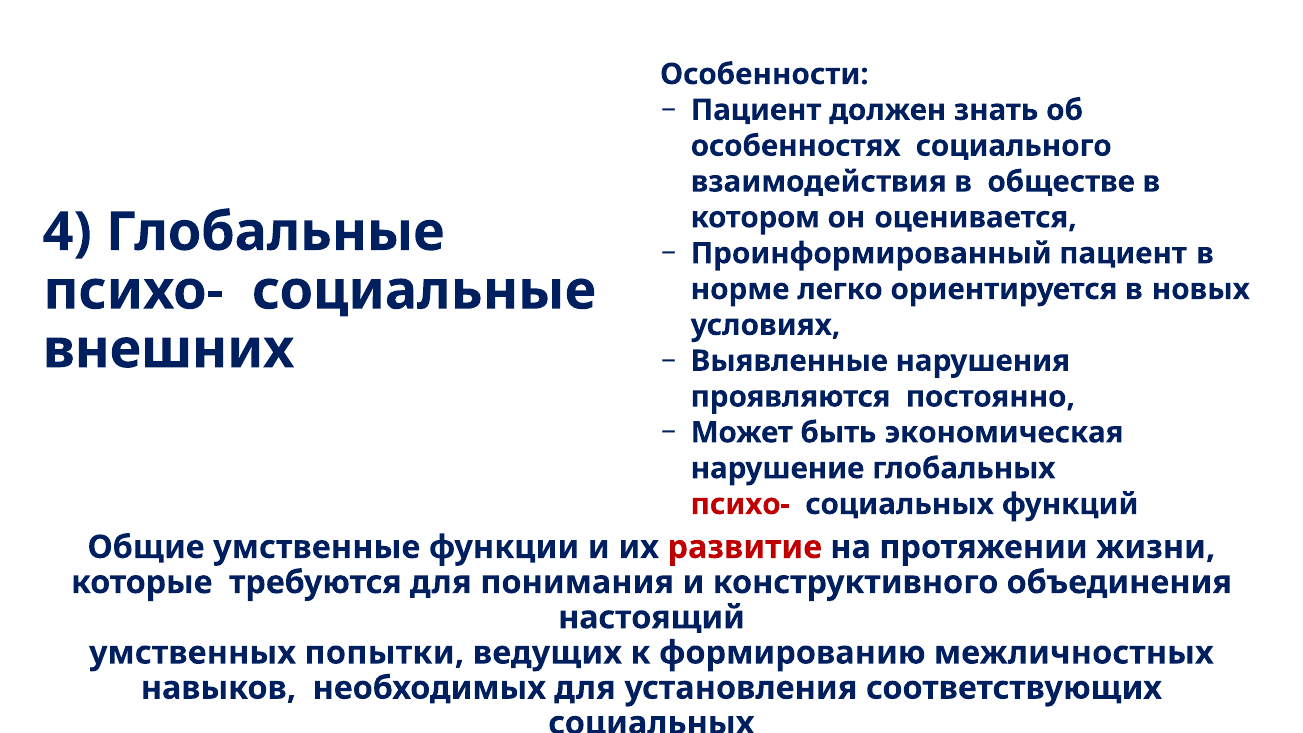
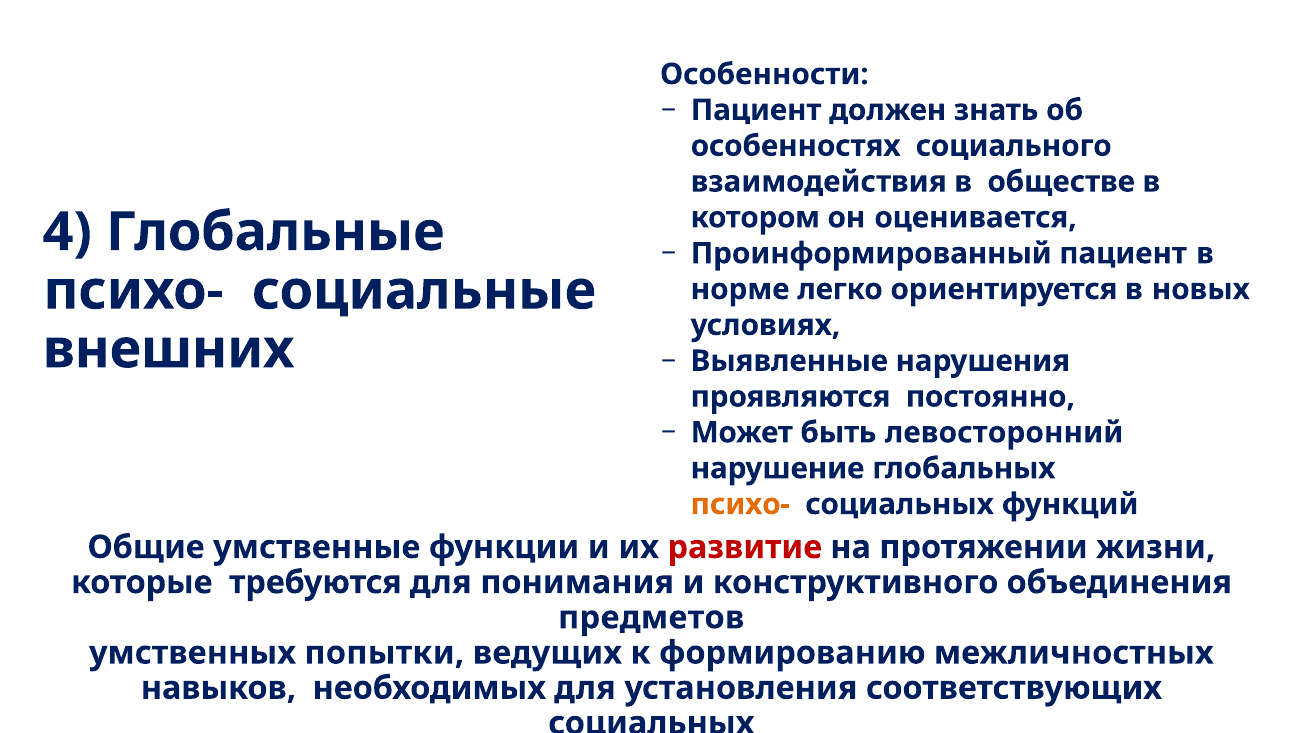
экономическая: экономическая -> левосторонний (1004, 433)
психо- colour: red -> orange (740, 504)
настоящий: настоящий -> предметов (651, 618)
